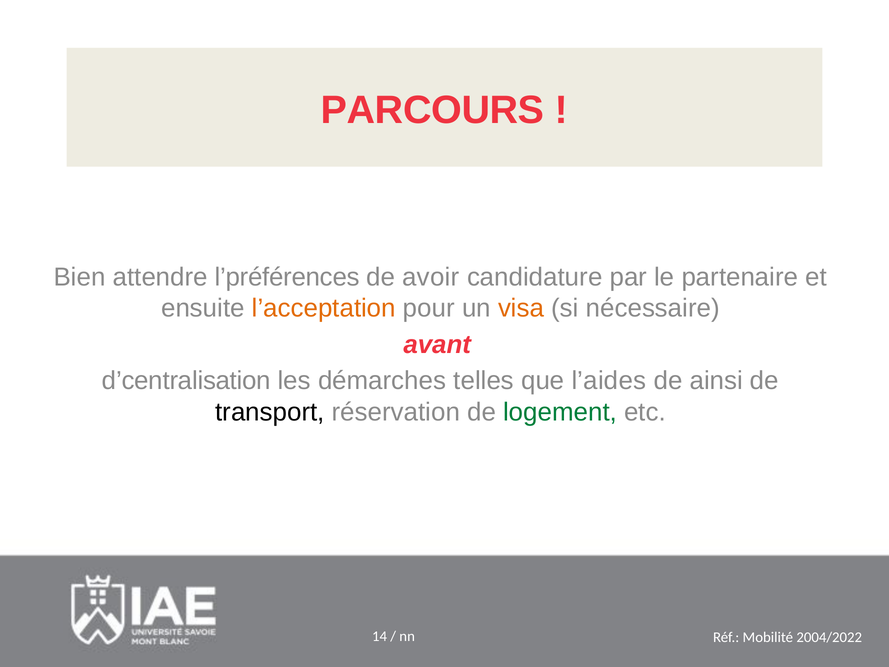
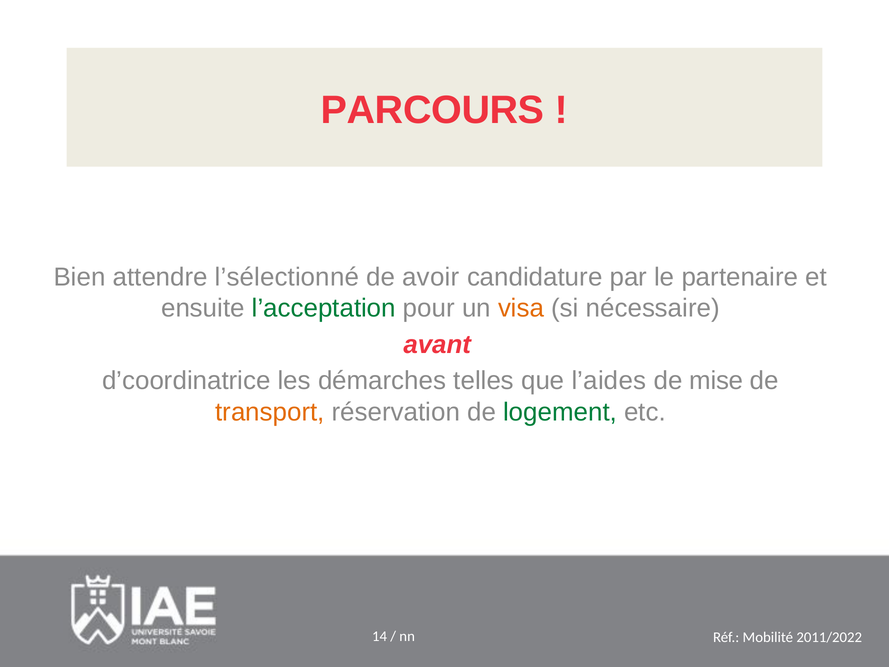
l’préférences: l’préférences -> l’sélectionné (287, 277)
l’acceptation colour: orange -> green (324, 308)
d’centralisation: d’centralisation -> d’coordinatrice (186, 381)
ainsi: ainsi -> mise (716, 381)
transport colour: black -> orange (270, 412)
2004/2022: 2004/2022 -> 2011/2022 (829, 637)
